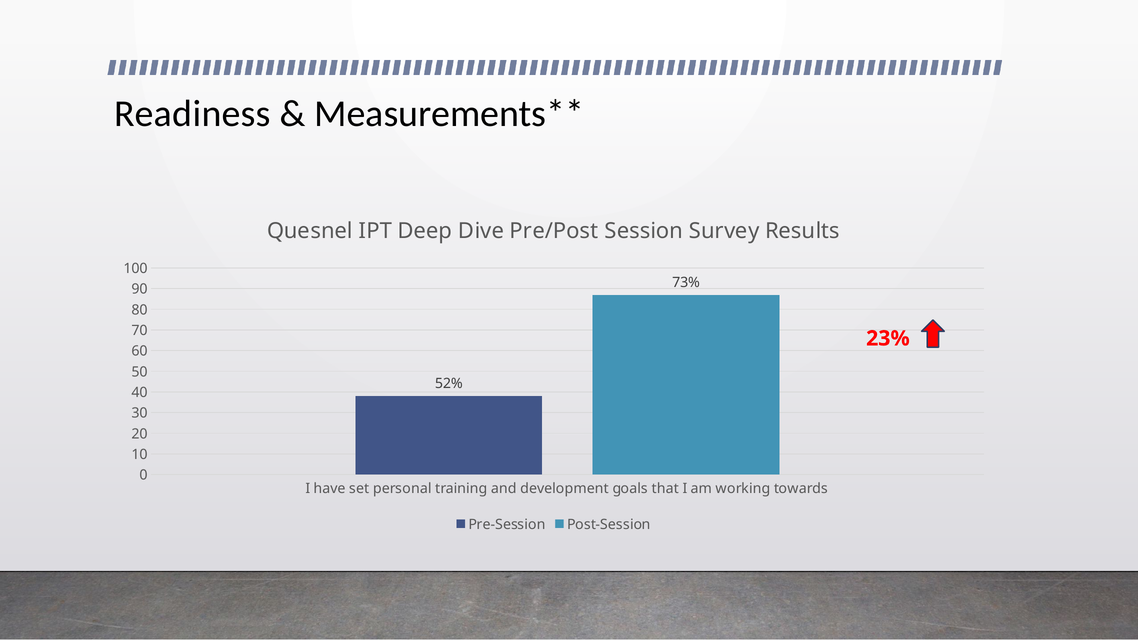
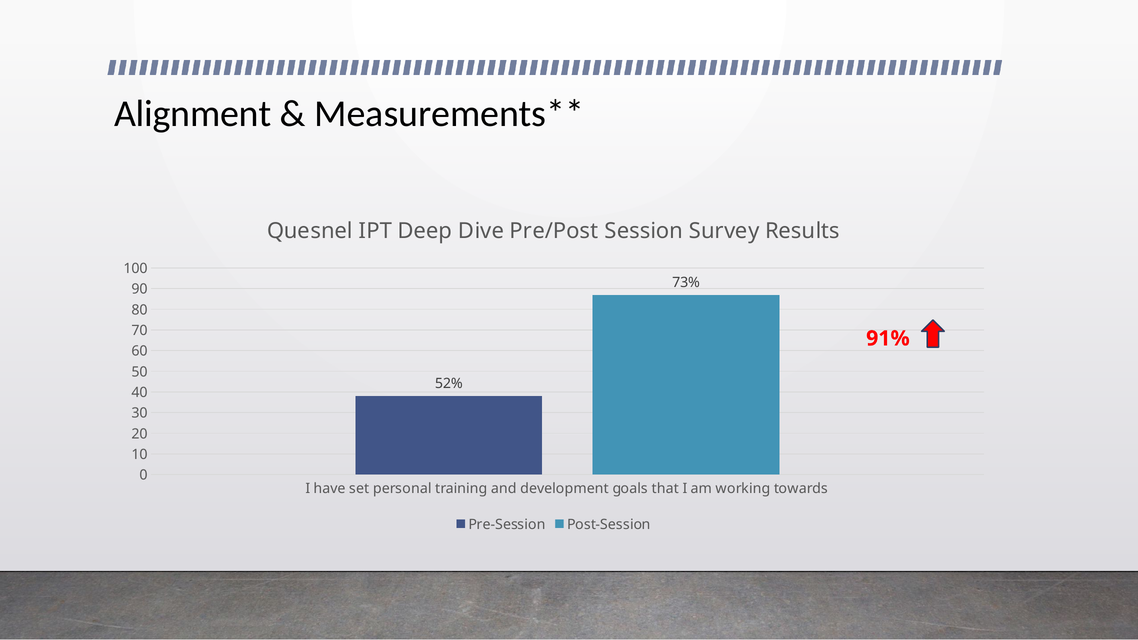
Readiness: Readiness -> Alignment (193, 114)
23%: 23% -> 91% (888, 339)
